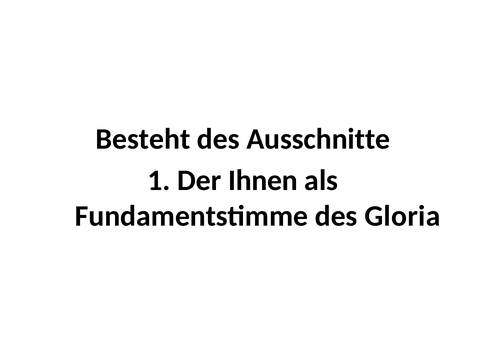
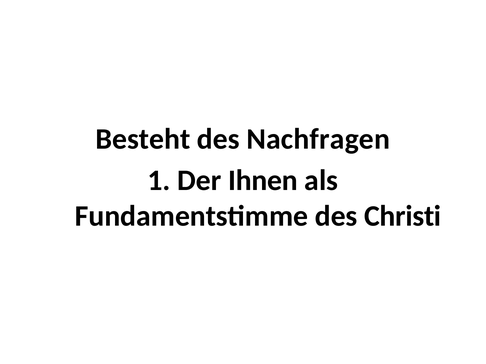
Ausschnitte: Ausschnitte -> Nachfragen (318, 139)
Gloria: Gloria -> Christi (403, 216)
